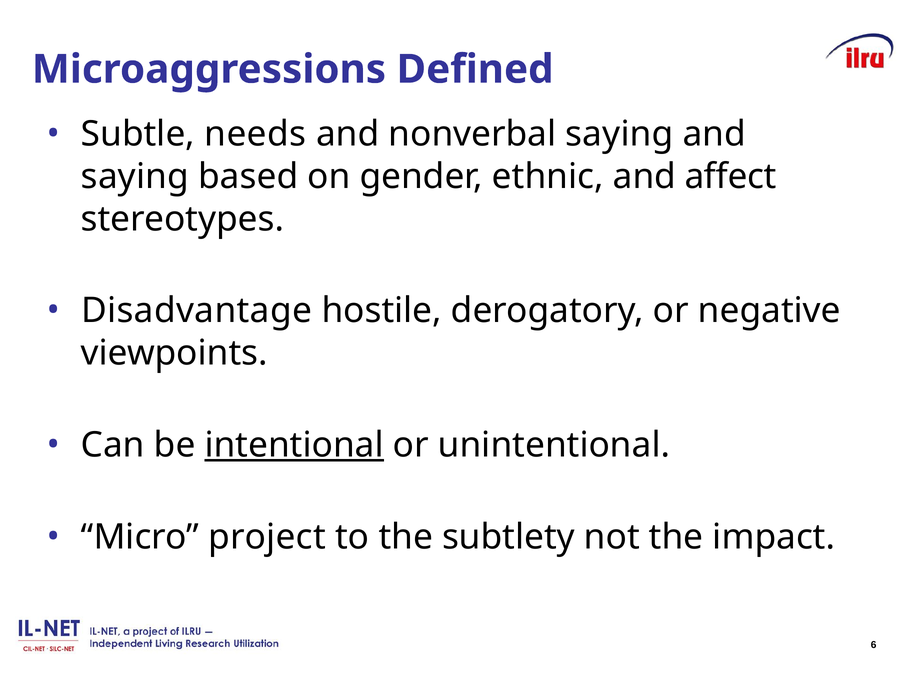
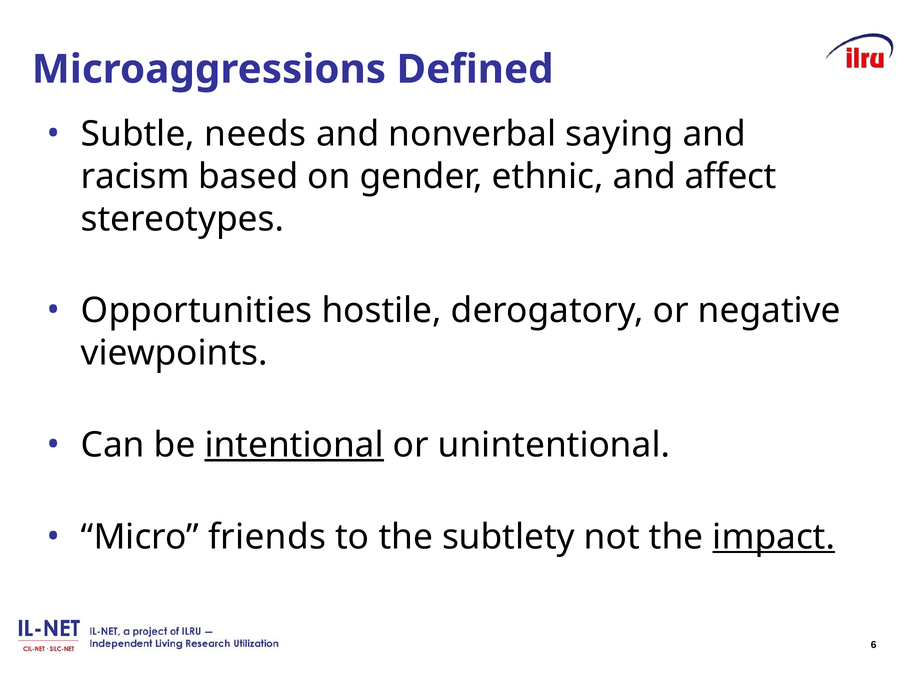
saying: saying -> racism (135, 177)
Disadvantage: Disadvantage -> Opportunities (197, 311)
project: project -> friends (267, 537)
impact underline: none -> present (774, 537)
